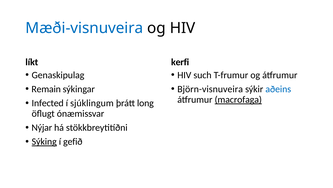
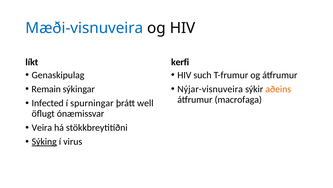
Björn-visnuveira: Björn-visnuveira -> Nýjar-visnuveira (210, 89)
aðeins colour: blue -> orange (278, 89)
macrofaga underline: present -> none (238, 99)
sjúklingum: sjúklingum -> spurningar (92, 103)
long: long -> well (145, 103)
Nýjar: Nýjar -> Veira (42, 127)
gefið: gefið -> virus (73, 141)
